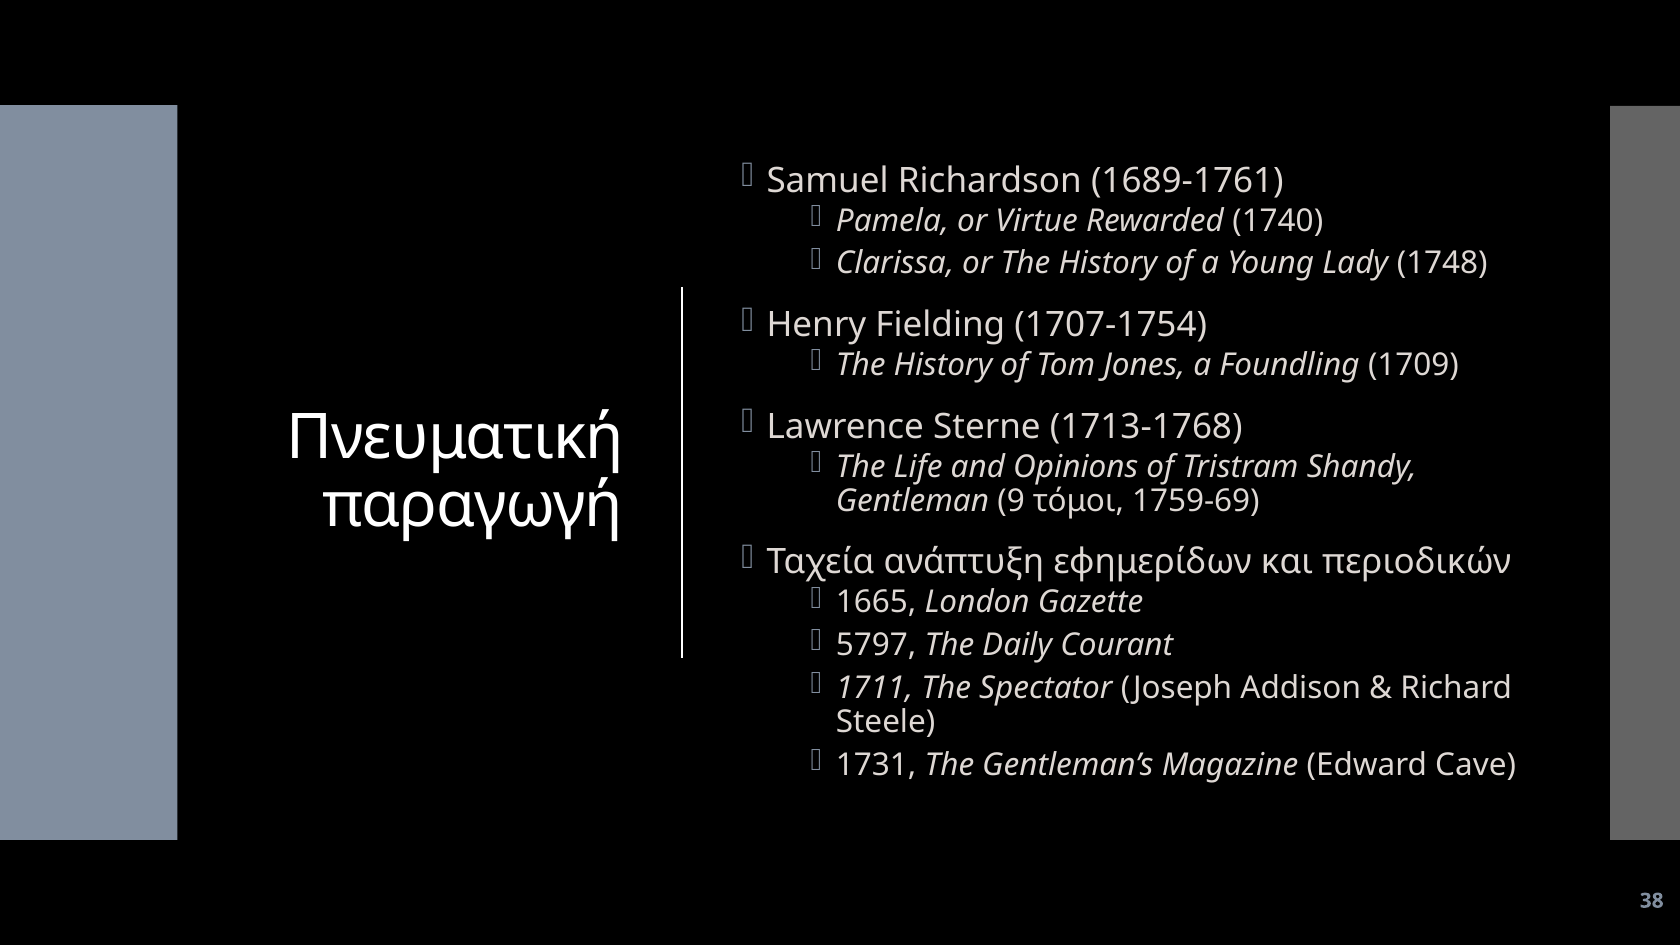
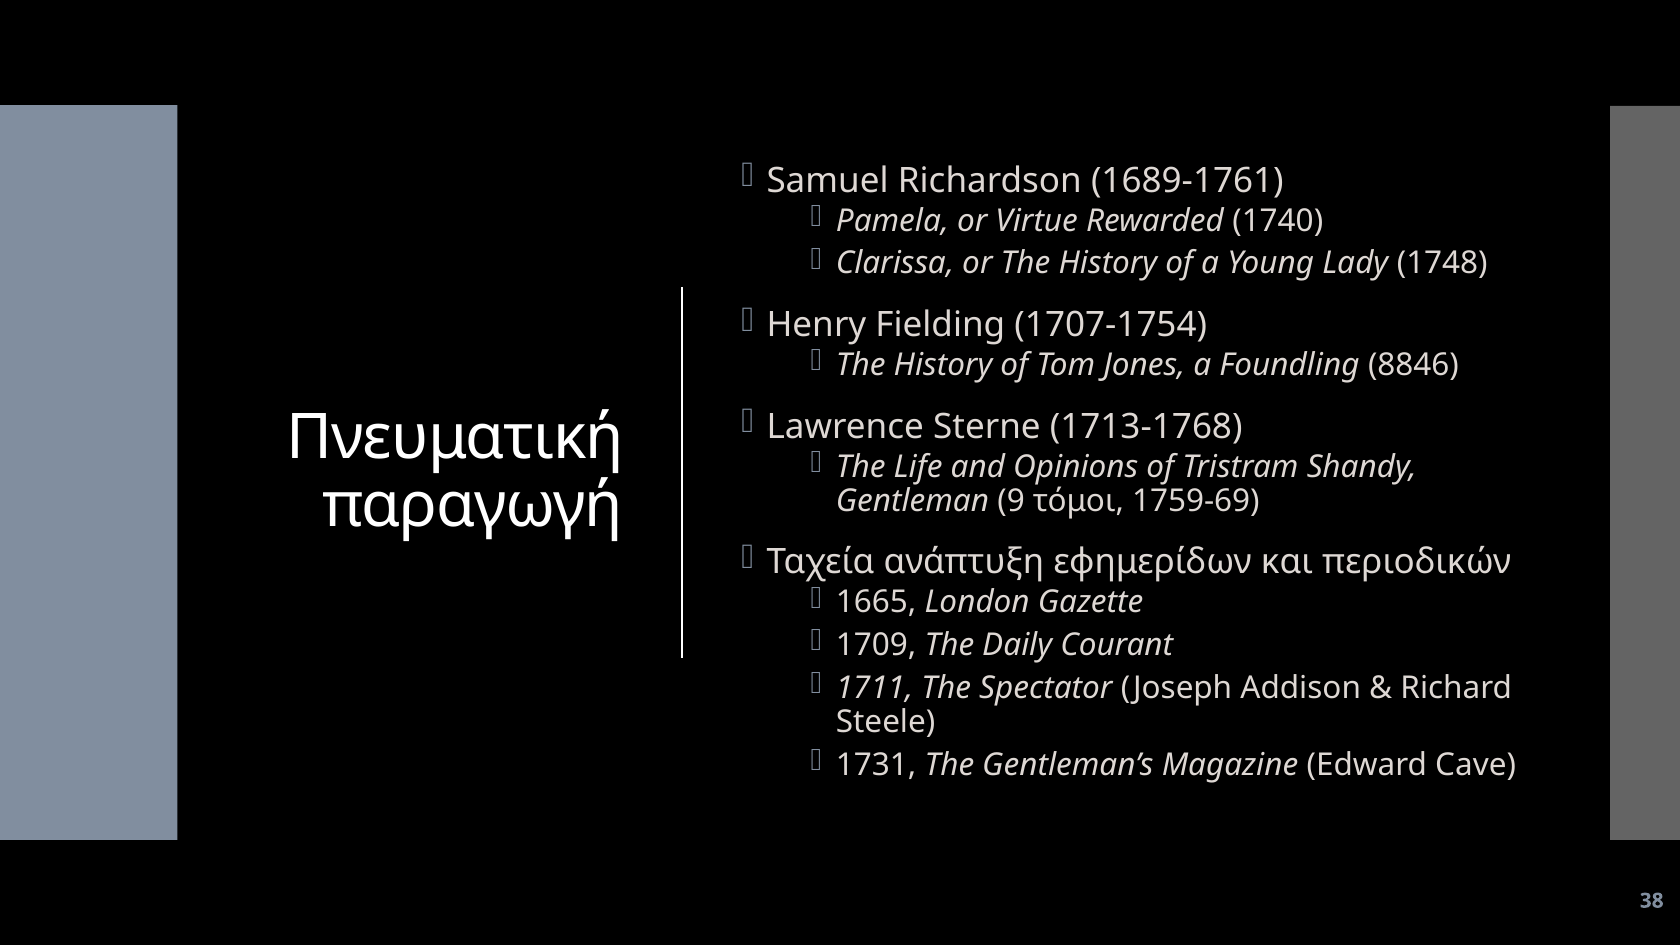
1709: 1709 -> 8846 (1413, 365)
5797: 5797 -> 1709 (876, 645)
